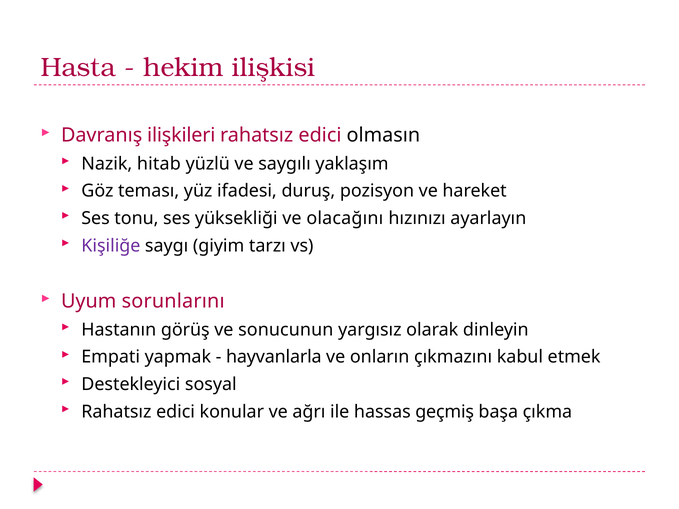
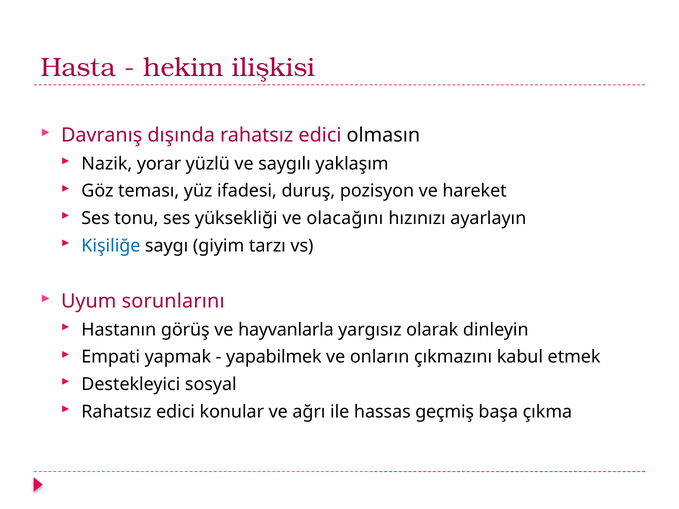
ilişkileri: ilişkileri -> dışında (181, 135)
hitab: hitab -> yorar (159, 164)
Kişiliğe colour: purple -> blue (111, 246)
sonucunun: sonucunun -> hayvanlarla (286, 330)
hayvanlarla: hayvanlarla -> yapabilmek (274, 357)
